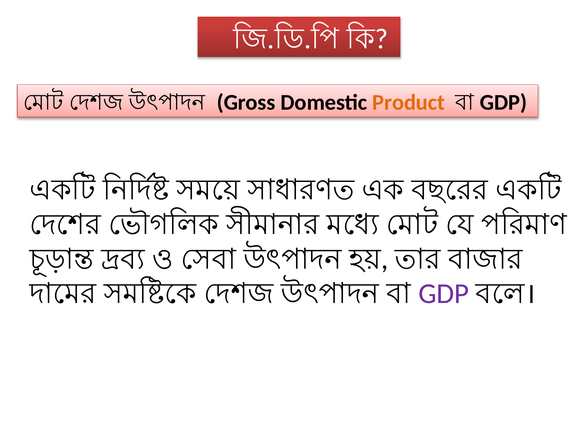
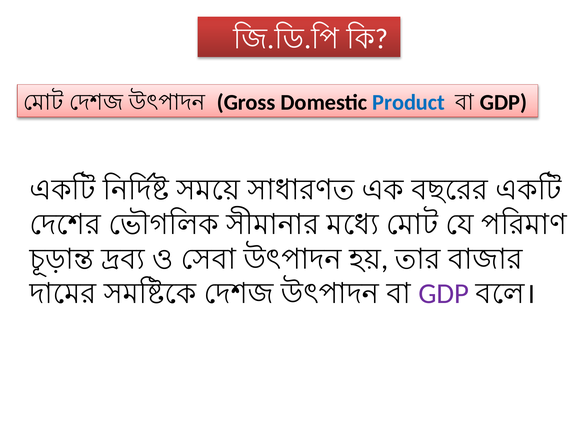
Product colour: orange -> blue (409, 102)
